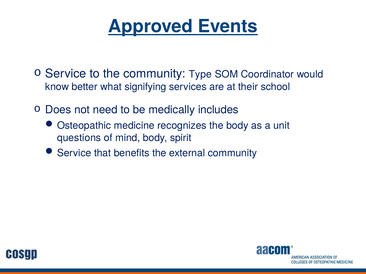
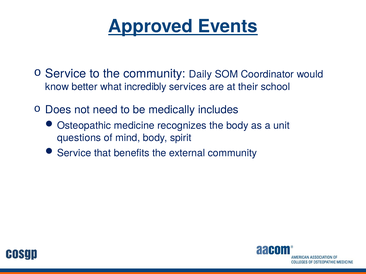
Type: Type -> Daily (200, 74)
signifying: signifying -> incredibly (145, 87)
